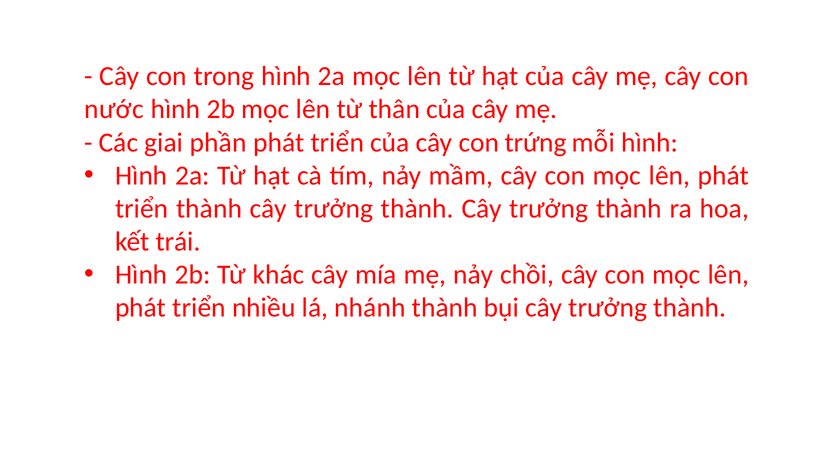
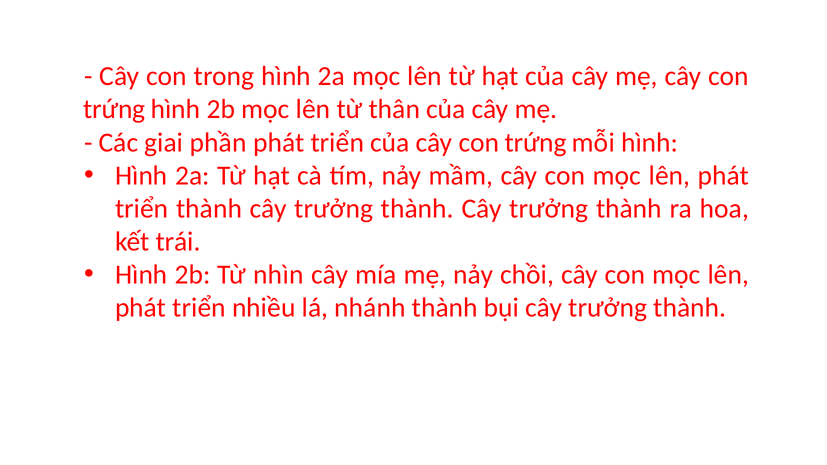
nước: nước -> trứng (114, 109)
khác: khác -> nhìn (278, 275)
